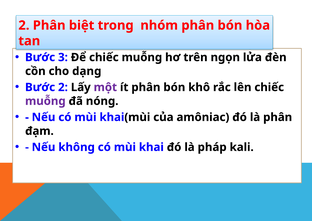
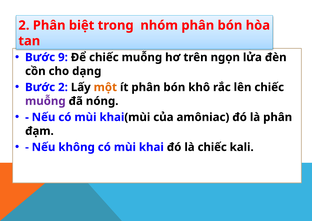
3: 3 -> 9 (63, 57)
một colour: purple -> orange (105, 87)
là pháp: pháp -> chiếc (212, 147)
